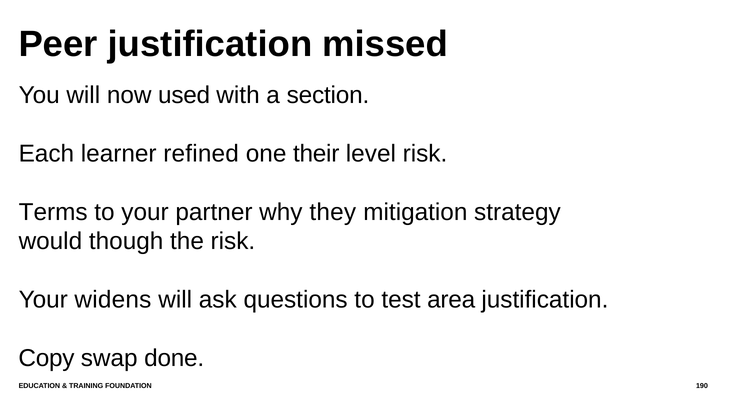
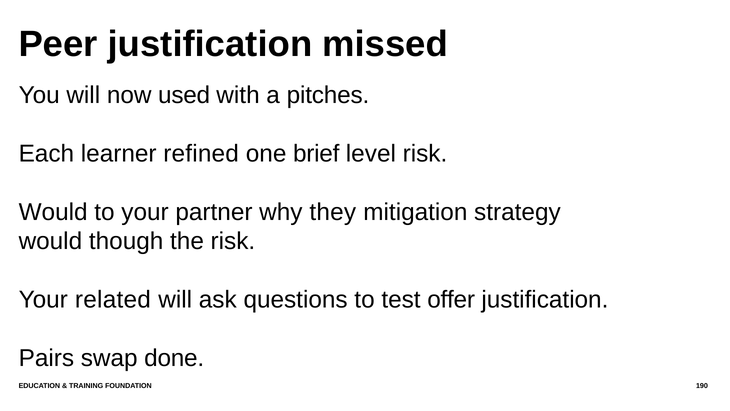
section: section -> pitches (328, 95)
their: their -> brief (316, 153)
Terms: Terms -> Would (53, 212)
widens: widens -> related (113, 299)
area: area -> offer (451, 299)
Copy: Copy -> Pairs (46, 358)
